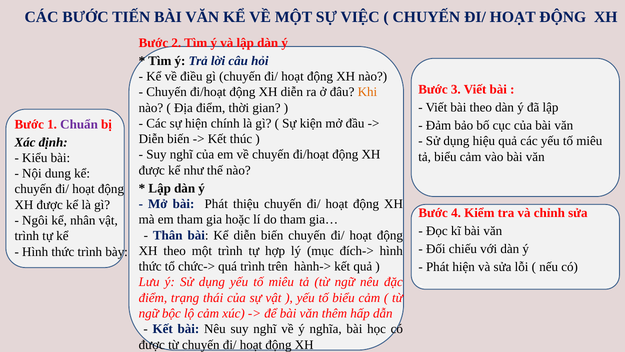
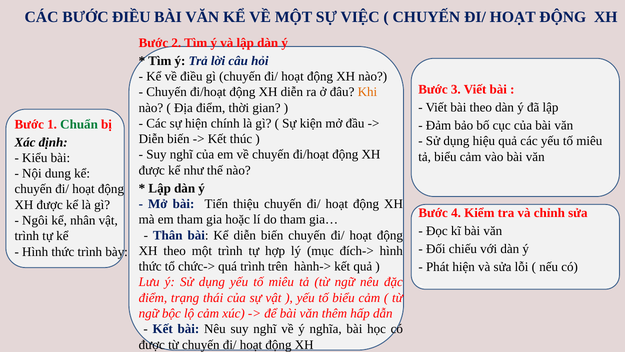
BƯỚC TIẾN: TIẾN -> ĐIỀU (131, 17)
Chuẩn colour: purple -> green (79, 124)
bài Phát: Phát -> Tiến (216, 204)
